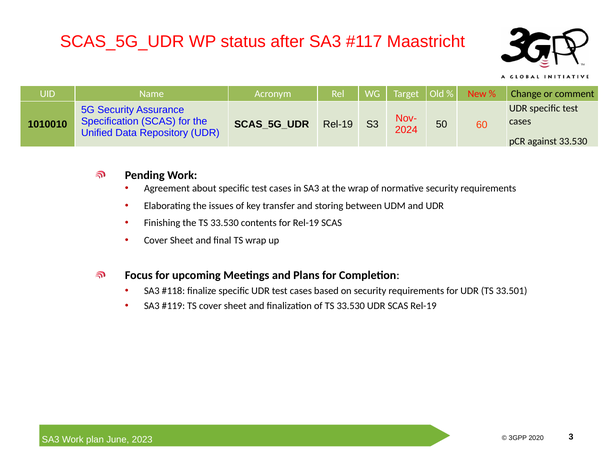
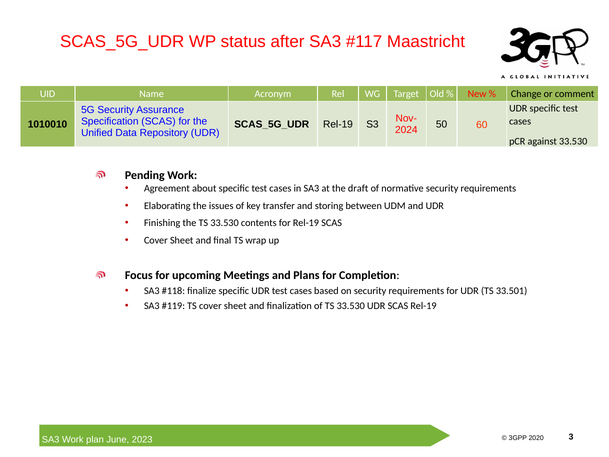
the wrap: wrap -> draft (358, 188)
